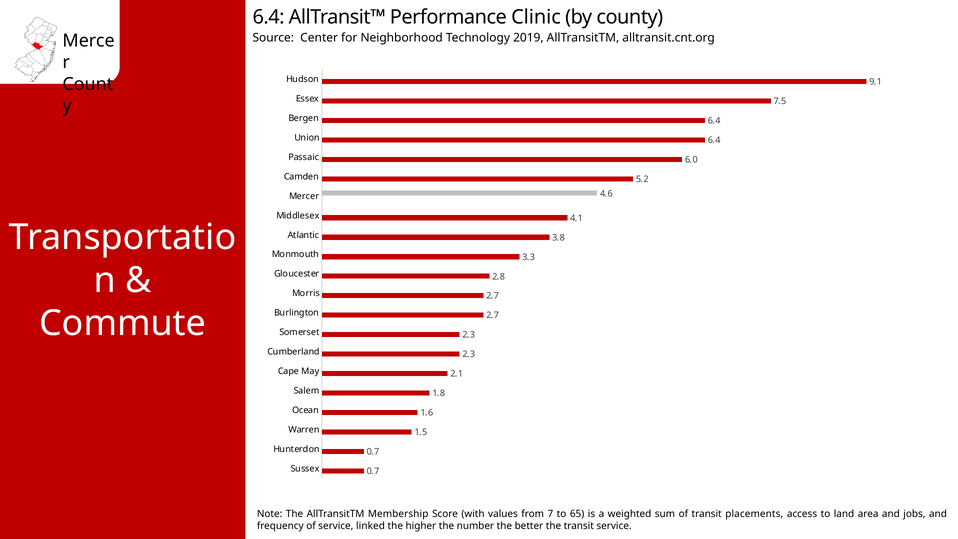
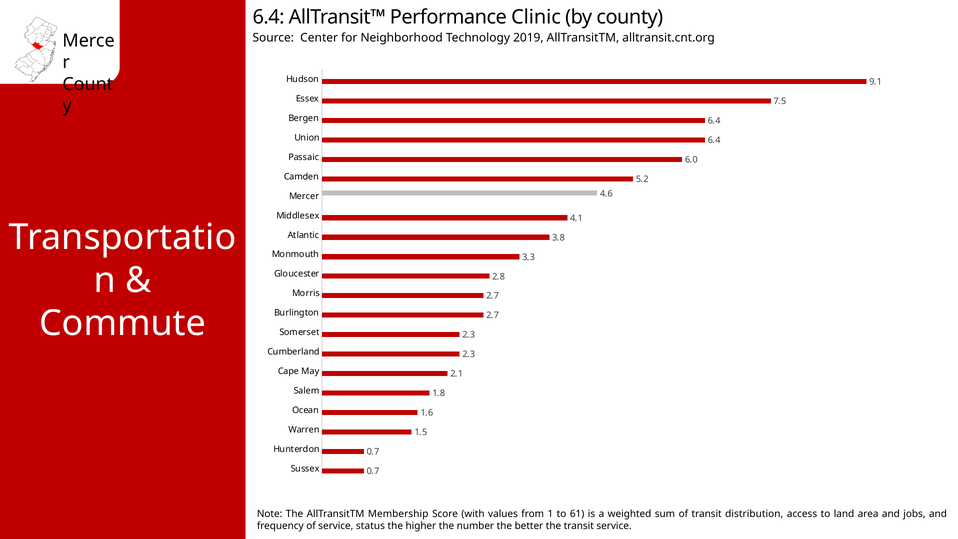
7: 7 -> 1 (550, 514)
65: 65 -> 61 (577, 514)
placements: placements -> distribution (754, 514)
linked: linked -> status (370, 526)
